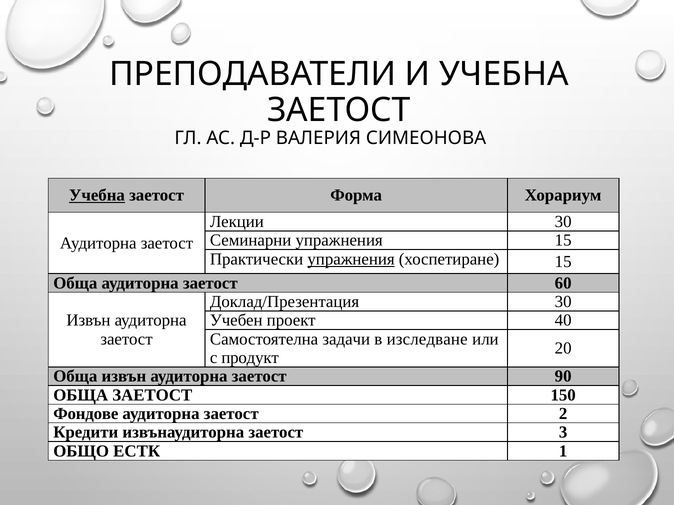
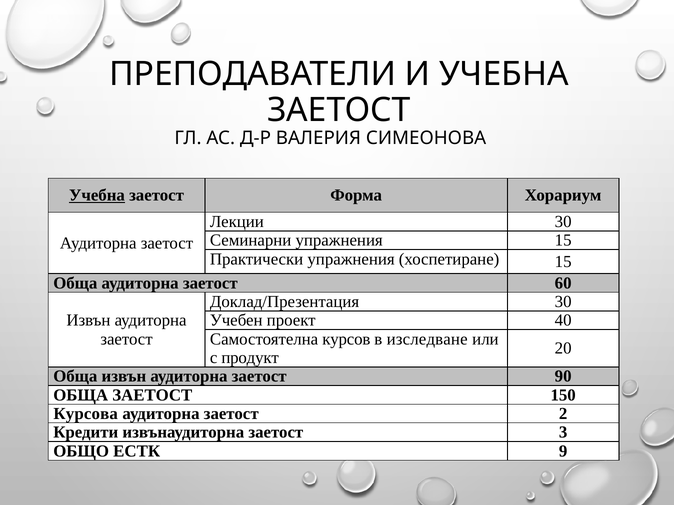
упражнения underline: present -> none (351, 259)
задачи: задачи -> курсов (346, 339)
Фондове: Фондове -> Курсова (86, 414)
1: 1 -> 9 (563, 451)
